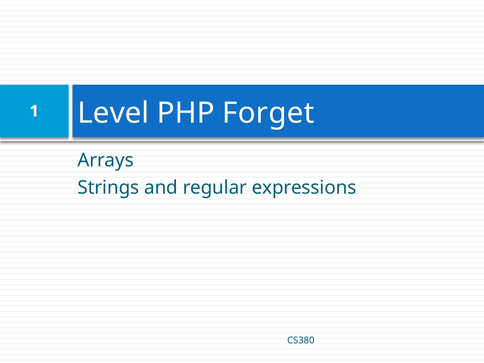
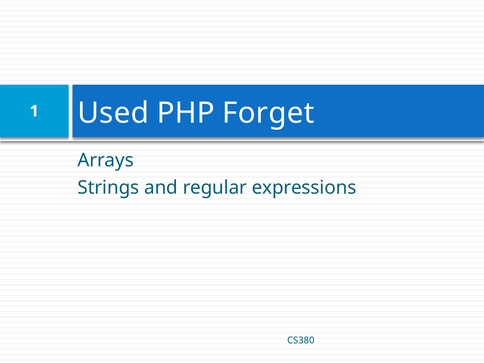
Level: Level -> Used (113, 113)
